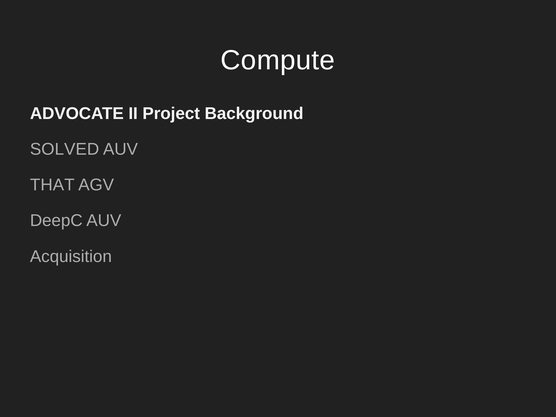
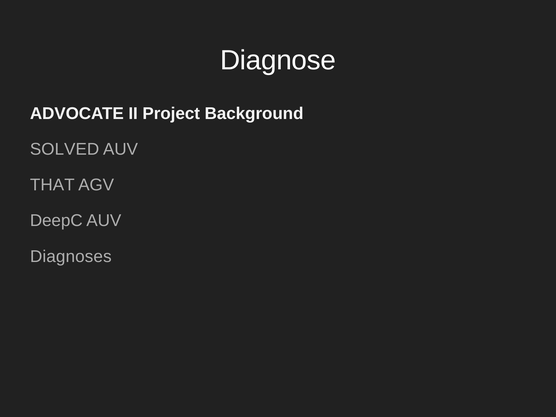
Compute: Compute -> Diagnose (278, 60)
Acquisition: Acquisition -> Diagnoses (71, 256)
